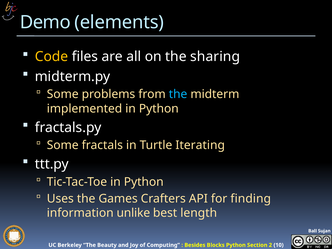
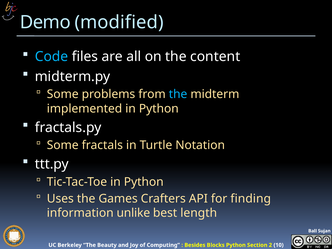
elements: elements -> modified (119, 22)
Code colour: yellow -> light blue (52, 57)
sharing: sharing -> content (215, 57)
Iterating: Iterating -> Notation (200, 145)
